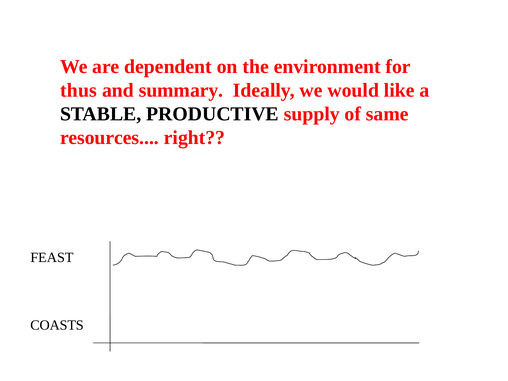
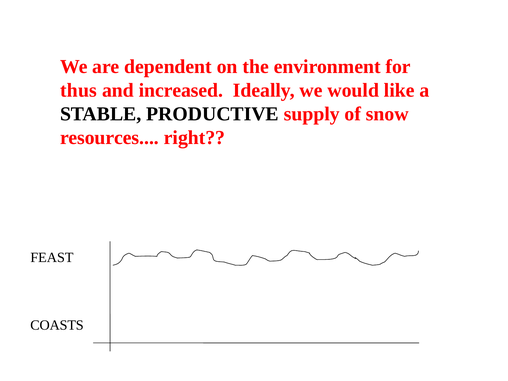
summary: summary -> increased (181, 90)
same: same -> snow (387, 114)
